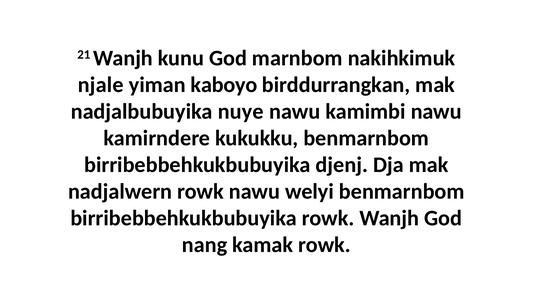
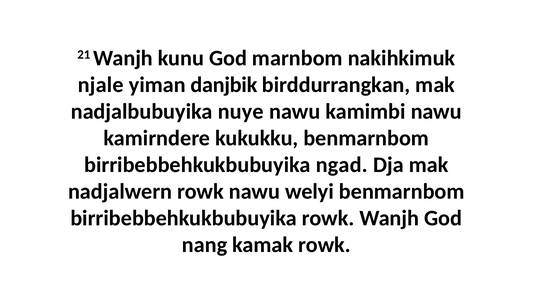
kaboyo: kaboyo -> danjbik (224, 85)
djenj: djenj -> ngad (342, 165)
